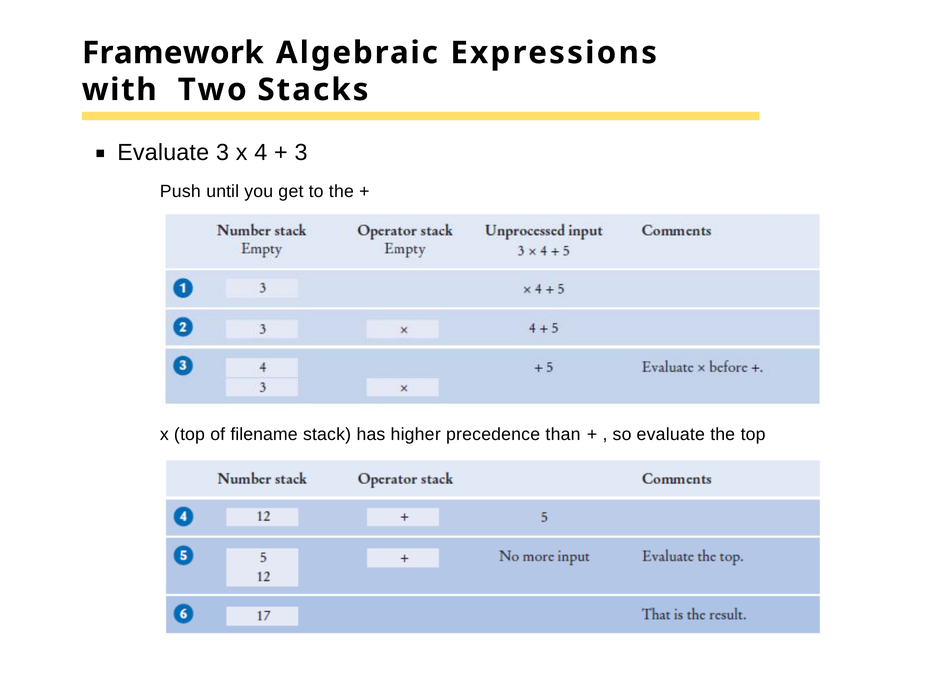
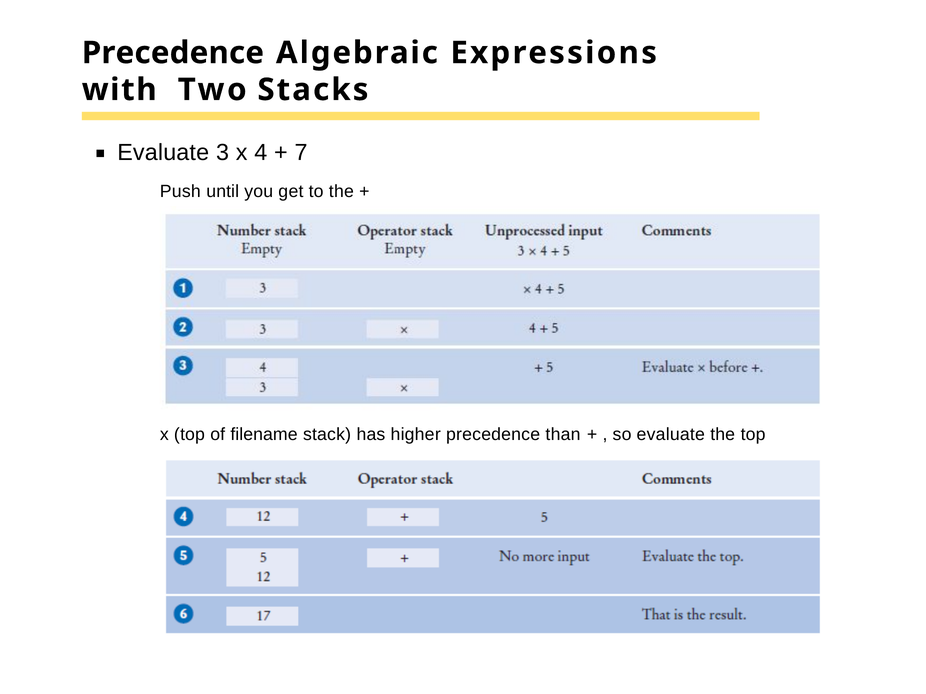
Framework: Framework -> Precedence (173, 53)
3: 3 -> 7 (301, 153)
